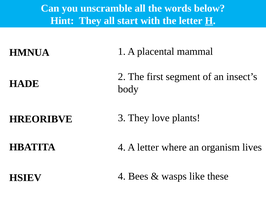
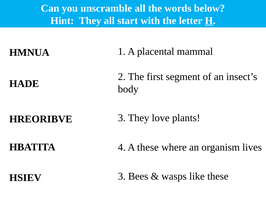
A letter: letter -> these (148, 148)
HSIEV 4: 4 -> 3 (122, 177)
